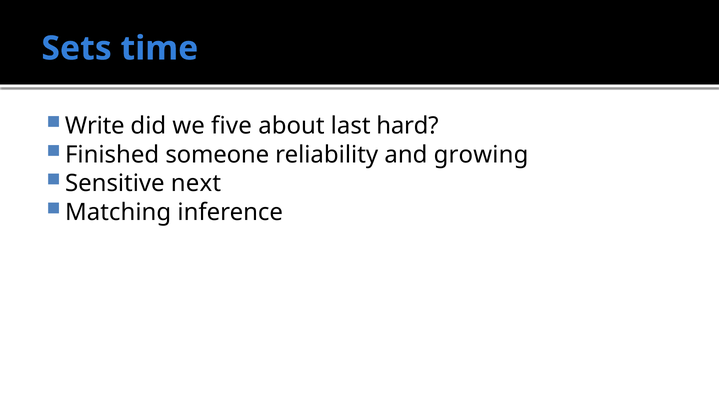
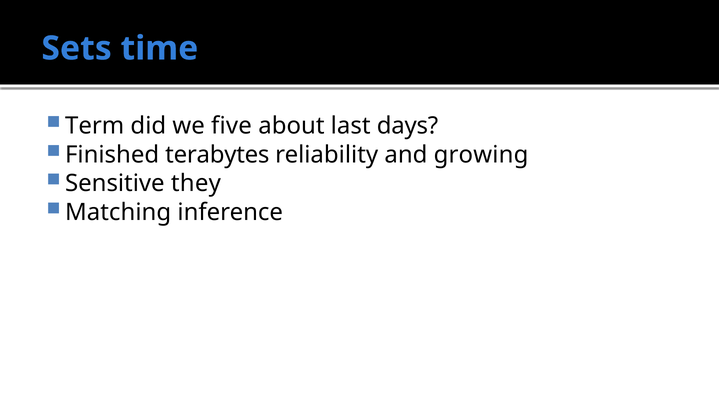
Write: Write -> Term (95, 126)
hard: hard -> days (407, 126)
someone: someone -> terabytes (217, 155)
next: next -> they (196, 184)
